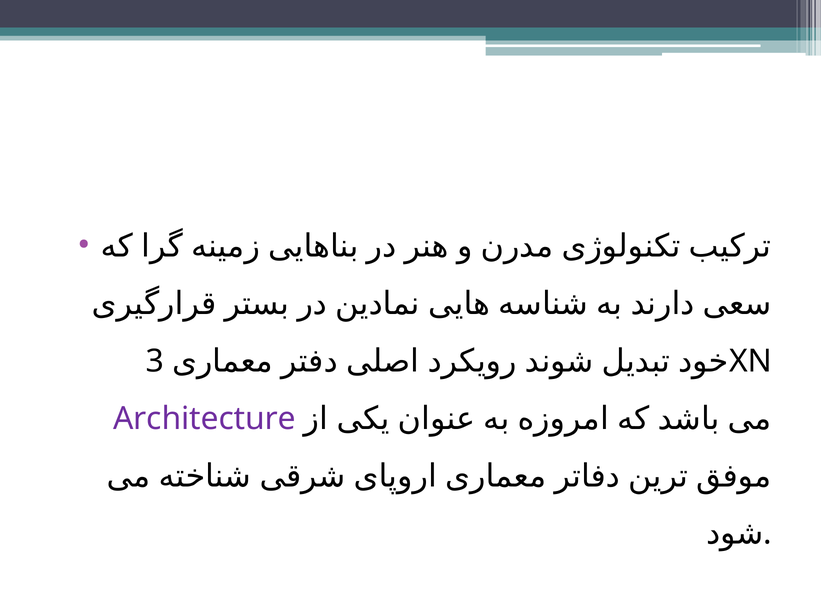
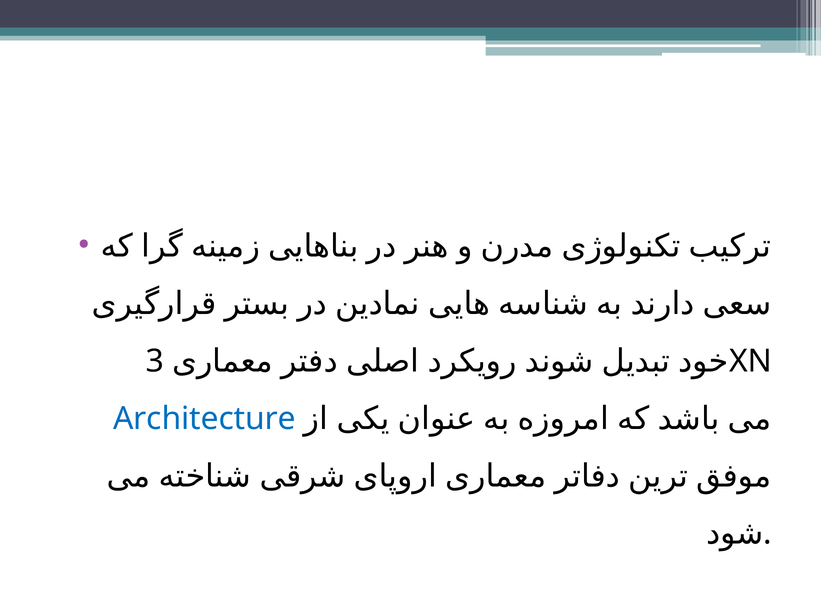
Architecture colour: purple -> blue (204, 419)
